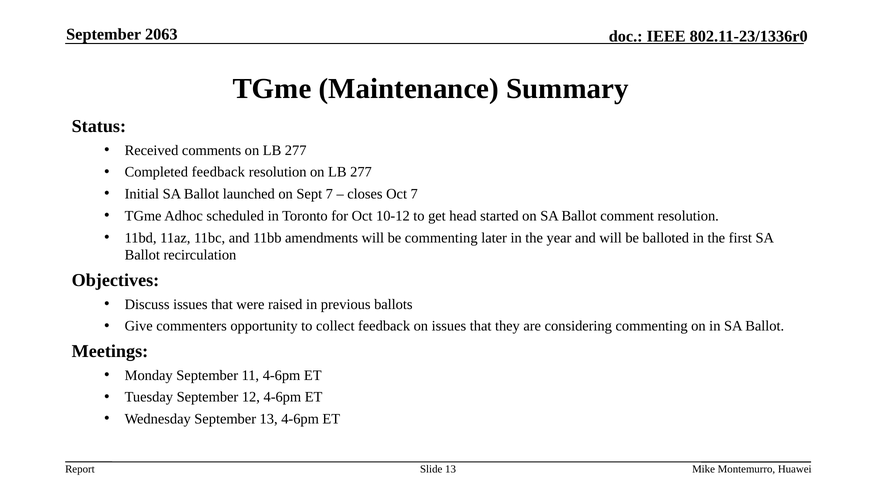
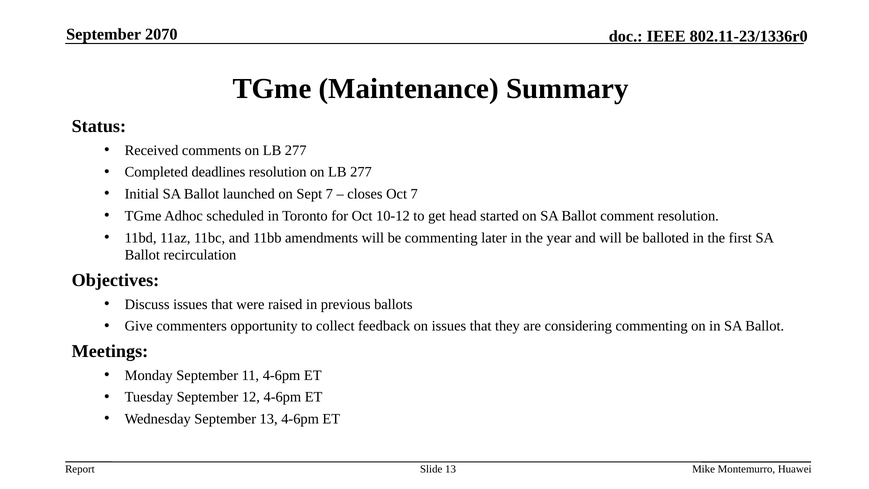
2063: 2063 -> 2070 (161, 35)
Completed feedback: feedback -> deadlines (218, 172)
